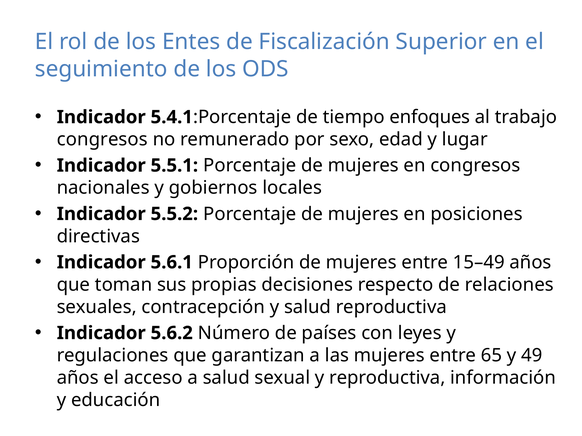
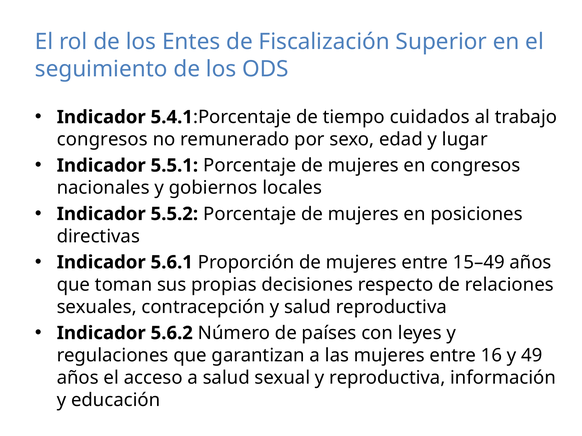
enfoques: enfoques -> cuidados (430, 117)
65: 65 -> 16 (491, 356)
